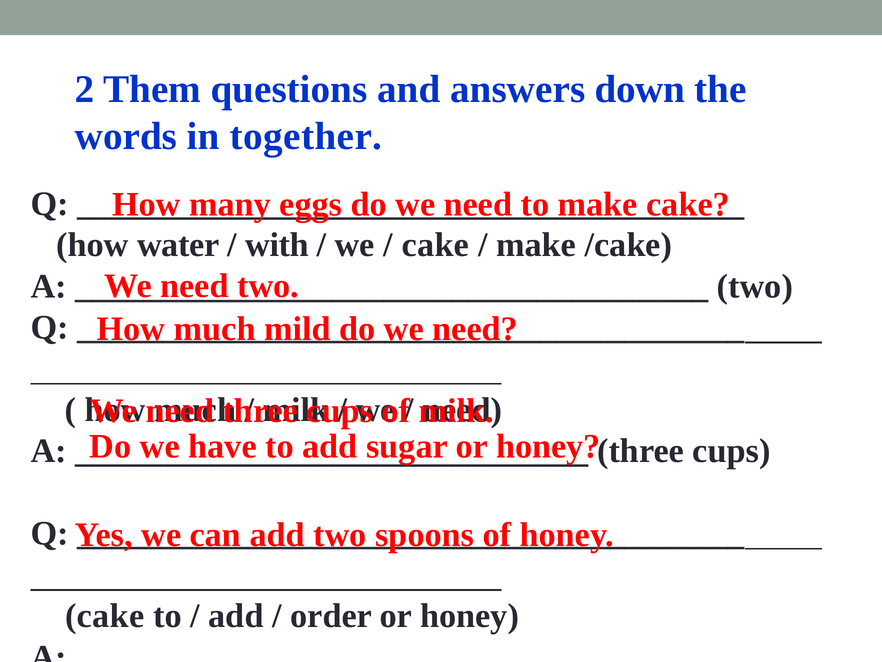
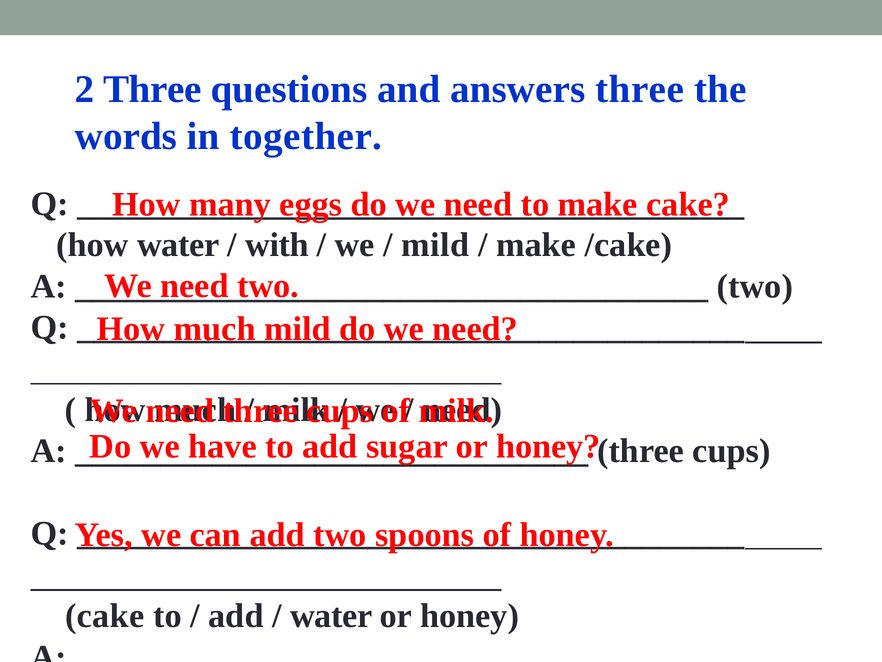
2 Them: Them -> Three (152, 89)
answers down: down -> three (640, 89)
cake: cake -> mild (435, 245)
order: order -> water (331, 616)
